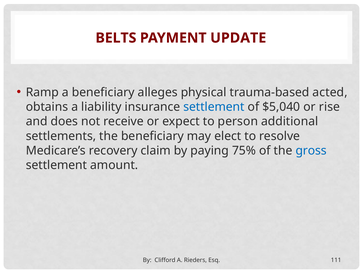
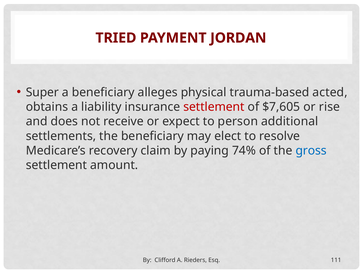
BELTS: BELTS -> TRIED (116, 38)
UPDATE: UPDATE -> JORDAN (238, 38)
Ramp: Ramp -> Super (42, 92)
settlement colour: blue -> red (214, 107)
$5,040: $5,040 -> $7,605 (281, 107)
75%: 75% -> 74% (244, 150)
